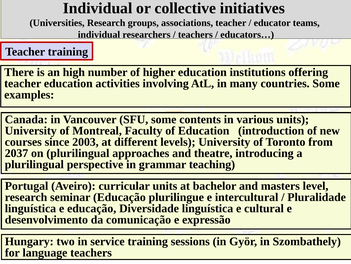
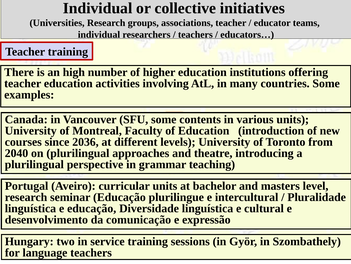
2003: 2003 -> 2036 (85, 142)
2037: 2037 -> 2040 (16, 153)
